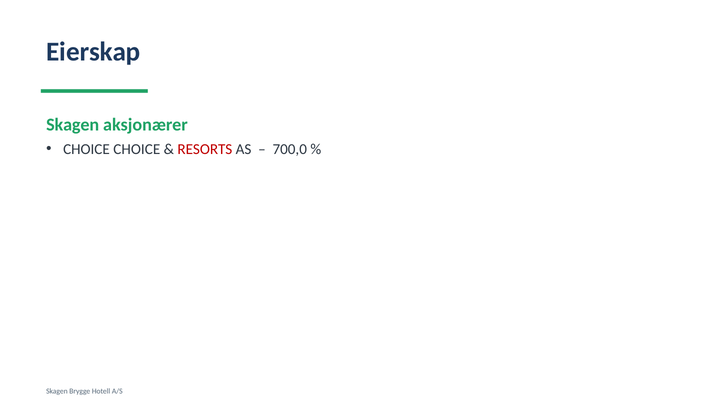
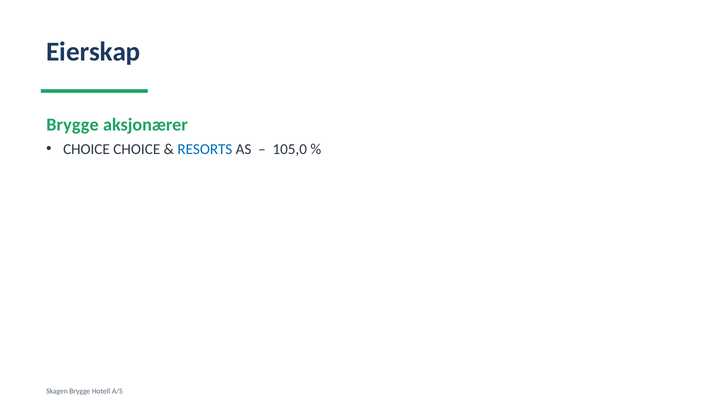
Skagen: Skagen -> Brygge (72, 125)
RESORTS colour: red -> blue (205, 149)
700,0: 700,0 -> 105,0 (290, 149)
